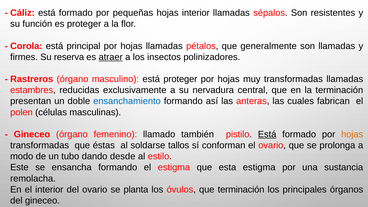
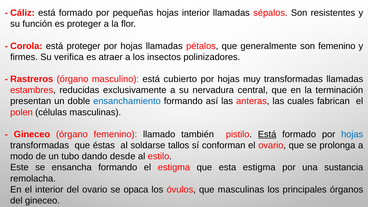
está principal: principal -> proteger (84, 46)
son llamadas: llamadas -> femenino (337, 46)
reserva: reserva -> verifica (69, 57)
atraer underline: present -> none (111, 57)
está proteger: proteger -> cubierto (180, 79)
hojas colour: orange -> blue (352, 134)
planta: planta -> opaca (136, 190)
que terminación: terminación -> masculinas (241, 190)
